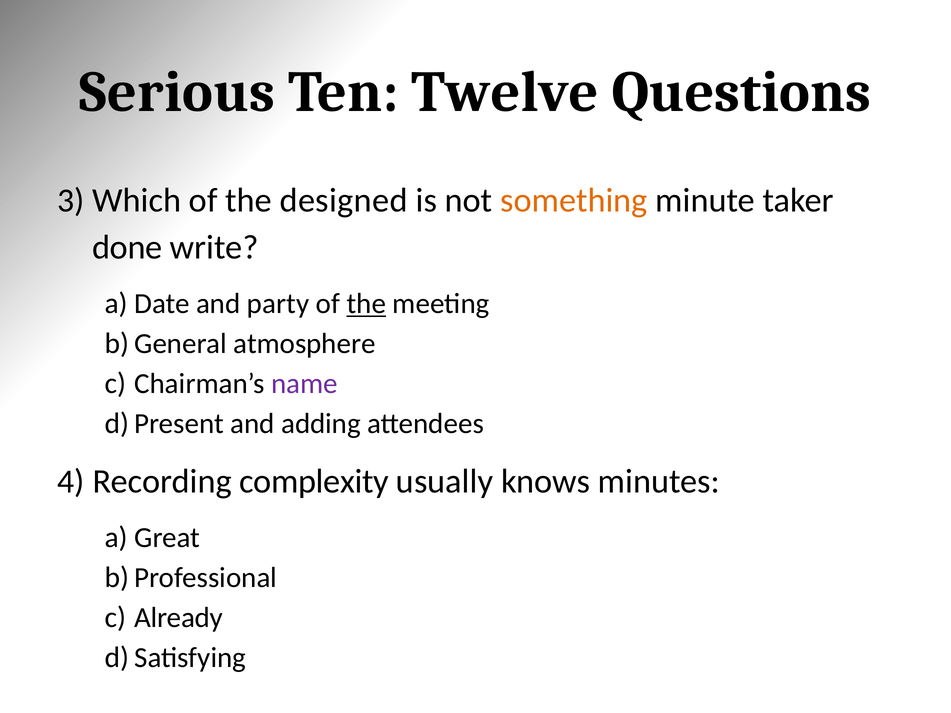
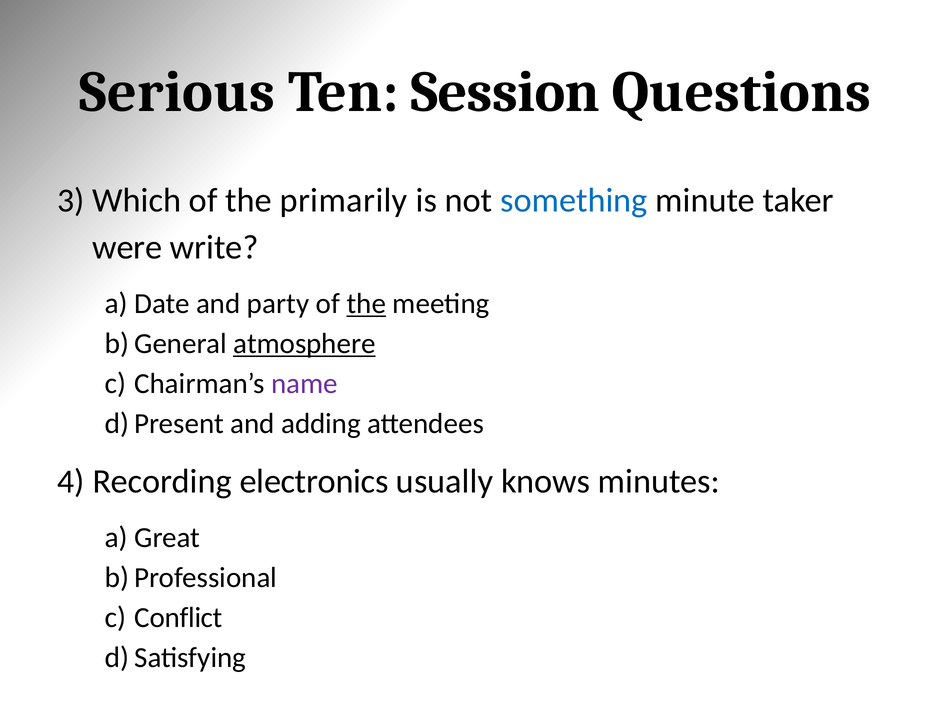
Twelve: Twelve -> Session (505, 92)
designed: designed -> primarily (344, 200)
something colour: orange -> blue (574, 200)
done: done -> were (127, 248)
atmosphere underline: none -> present (304, 344)
complexity: complexity -> electronics (314, 482)
Already: Already -> Conflict (178, 618)
